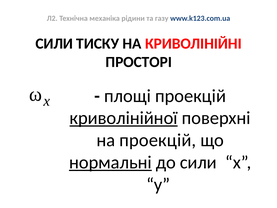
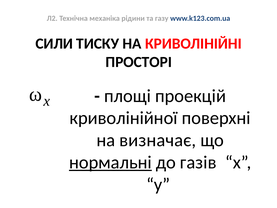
криволінійної underline: present -> none (124, 118)
на проекцій: проекцій -> визначає (158, 140)
до сили: сили -> газів (198, 162)
